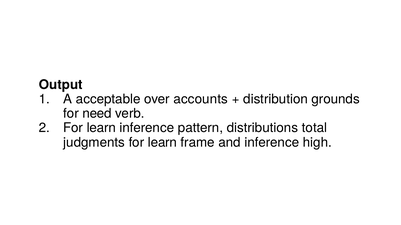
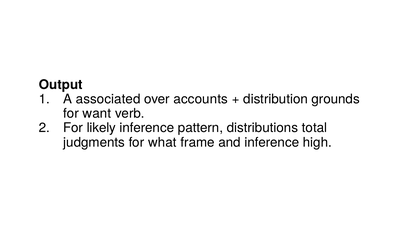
acceptable: acceptable -> associated (108, 99)
need: need -> want (97, 114)
learn: learn -> likely (101, 128)
judgments for learn: learn -> what (162, 143)
